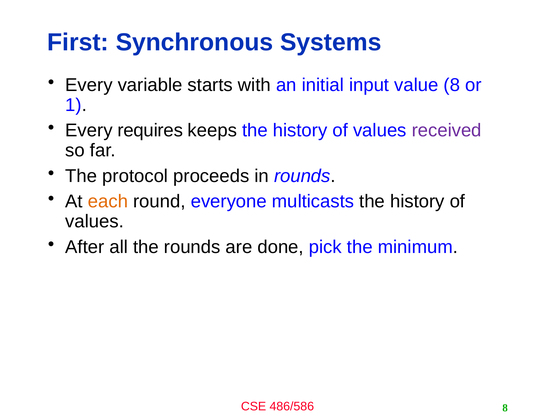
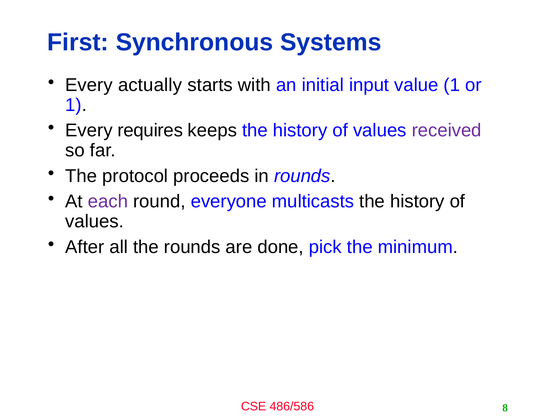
variable: variable -> actually (150, 85)
value 8: 8 -> 1 (452, 85)
each colour: orange -> purple (108, 202)
